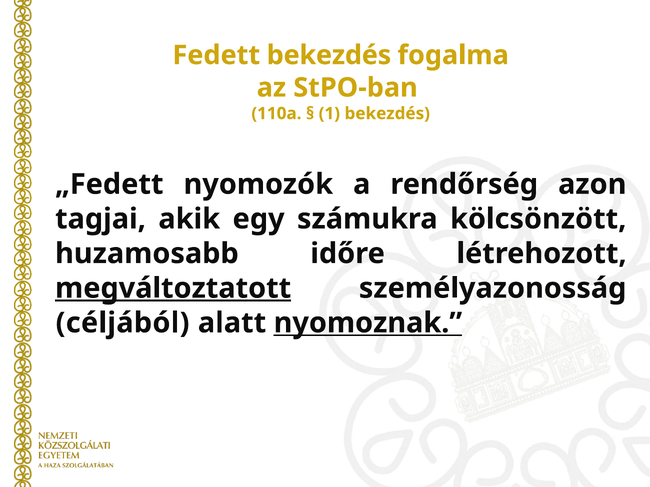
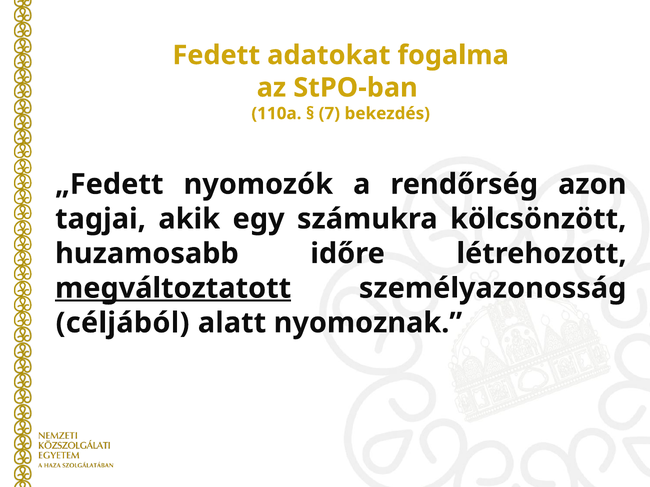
Fedett bekezdés: bekezdés -> adatokat (329, 55)
1: 1 -> 7 (329, 114)
nyomoznak underline: present -> none (368, 323)
